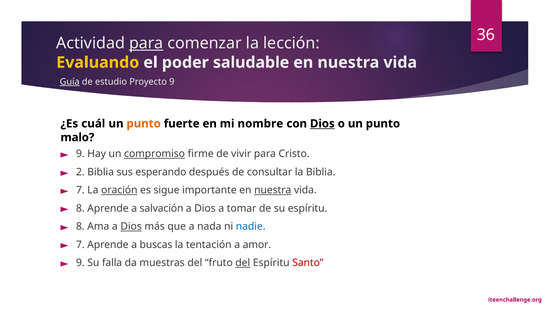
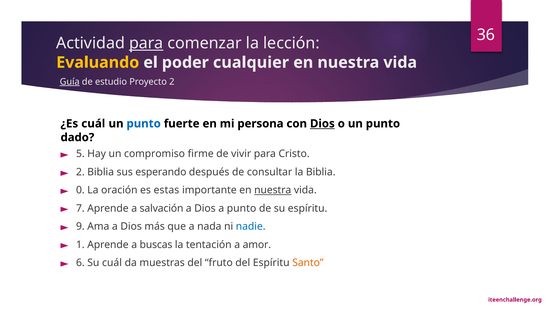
saludable: saludable -> cualquier (251, 62)
Proyecto 9: 9 -> 2 (172, 82)
punto colour: orange -> blue (144, 123)
nombre: nombre -> persona (260, 123)
malo: malo -> dado (77, 137)
9: 9 -> 5 (80, 154)
compromiso underline: present -> none (155, 154)
7: 7 -> 0 (80, 190)
oración underline: present -> none (119, 190)
sigue: sigue -> estas (166, 190)
8: 8 -> 7 (80, 208)
a tomar: tomar -> punto (242, 208)
8: 8 -> 9 (80, 226)
Dios underline: present -> none (131, 226)
7: 7 -> 1 (80, 244)
9: 9 -> 6 (80, 262)
Su falla: falla -> cuál (112, 262)
del underline: present -> none (243, 262)
Santo colour: red -> orange (308, 262)
